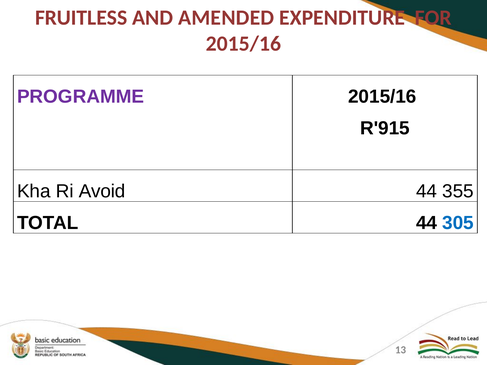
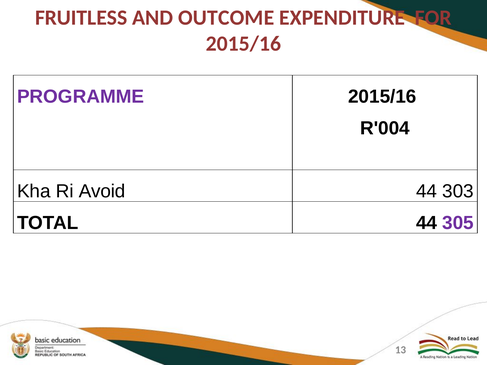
AMENDED: AMENDED -> OUTCOME (226, 18)
R'915: R'915 -> R'004 (385, 128)
355: 355 -> 303 (458, 191)
305 colour: blue -> purple (458, 223)
